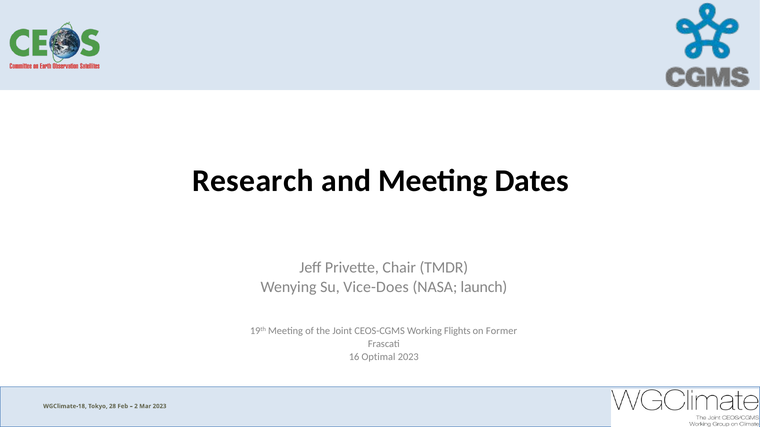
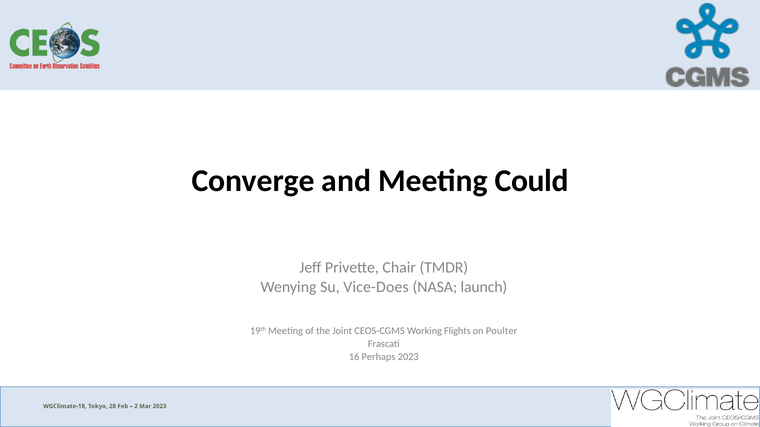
Research: Research -> Converge (253, 181)
Dates: Dates -> Could (532, 181)
Former: Former -> Poulter (502, 331)
Optimal: Optimal -> Perhaps (379, 357)
